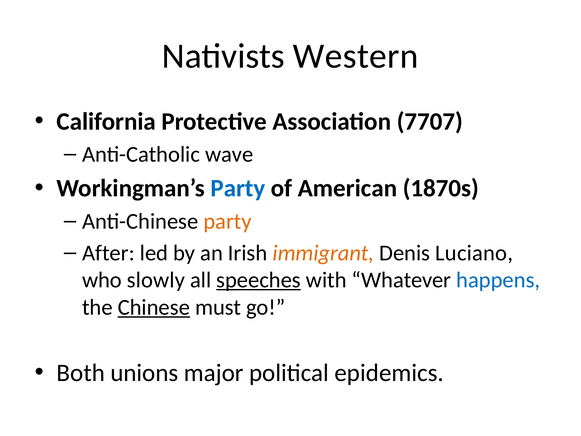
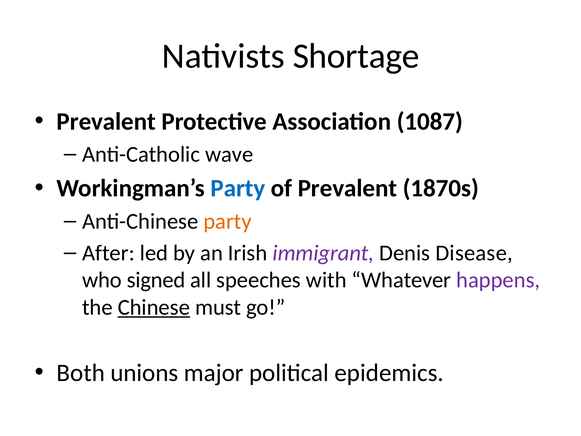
Western: Western -> Shortage (356, 56)
California: California -> Prevalent (106, 121)
7707: 7707 -> 1087 (430, 121)
of American: American -> Prevalent (347, 188)
immigrant colour: orange -> purple (323, 253)
Luciano: Luciano -> Disease (474, 253)
slowly: slowly -> signed (156, 280)
speeches underline: present -> none (259, 280)
happens colour: blue -> purple (498, 280)
